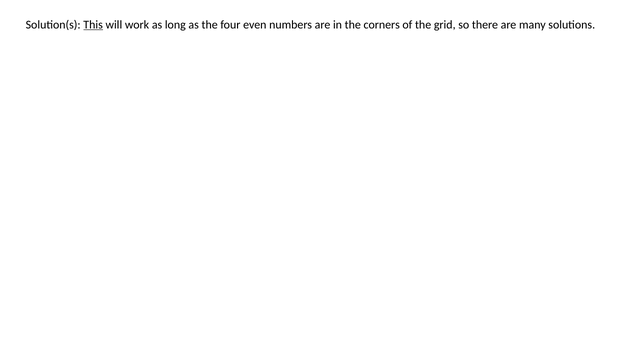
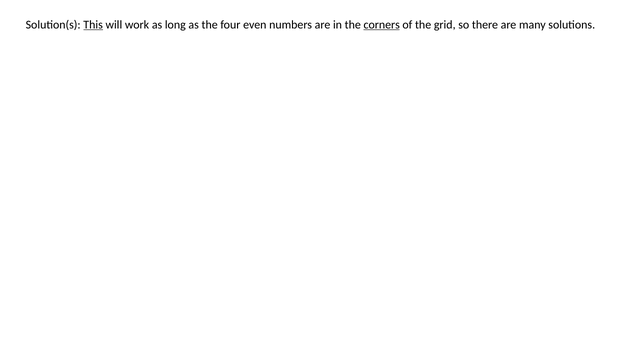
corners underline: none -> present (382, 25)
